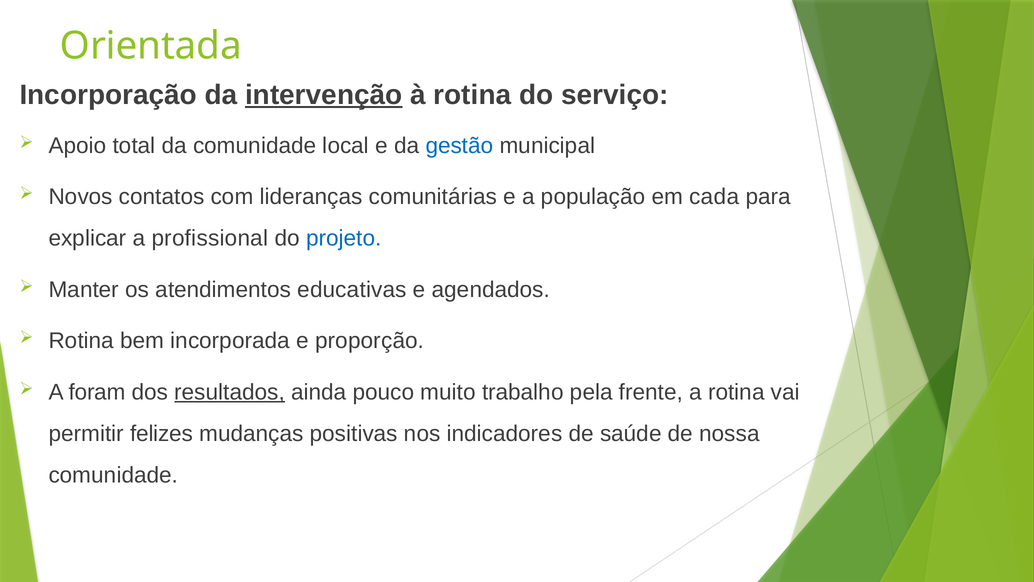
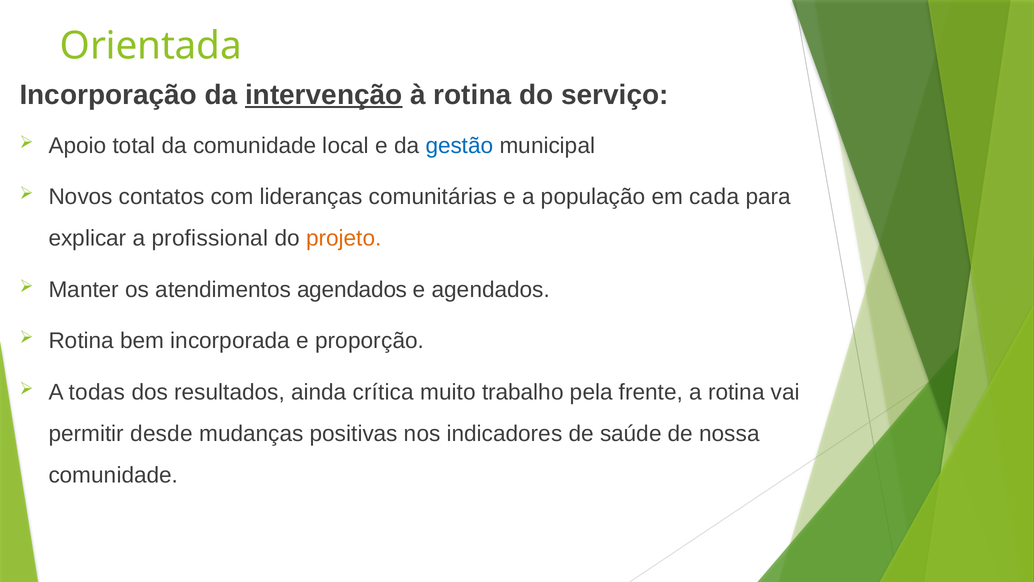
projeto colour: blue -> orange (344, 238)
atendimentos educativas: educativas -> agendados (352, 289)
foram: foram -> todas (97, 392)
resultados underline: present -> none (230, 392)
pouco: pouco -> crítica (383, 392)
felizes: felizes -> desde (161, 433)
